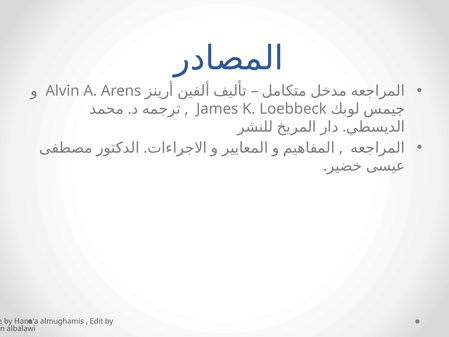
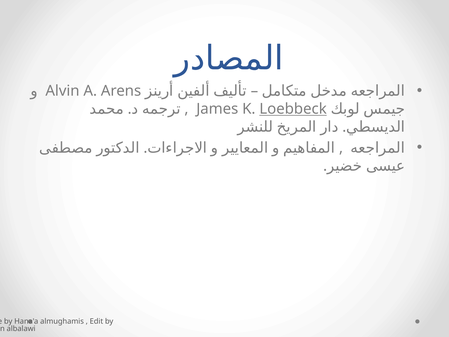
Loebbeck underline: none -> present (293, 109)
